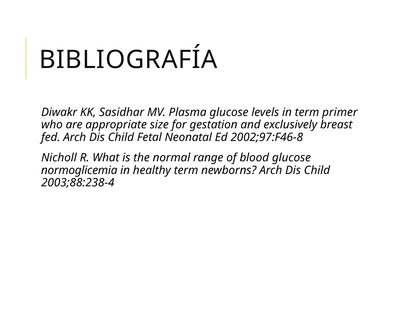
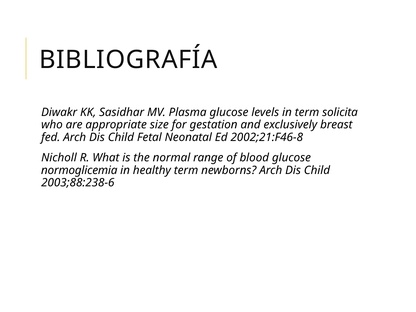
primer: primer -> solicita (340, 112)
2002;97:F46-8: 2002;97:F46-8 -> 2002;21:F46-8 (267, 137)
2003;88:238-4: 2003;88:238-4 -> 2003;88:238-6 (78, 183)
